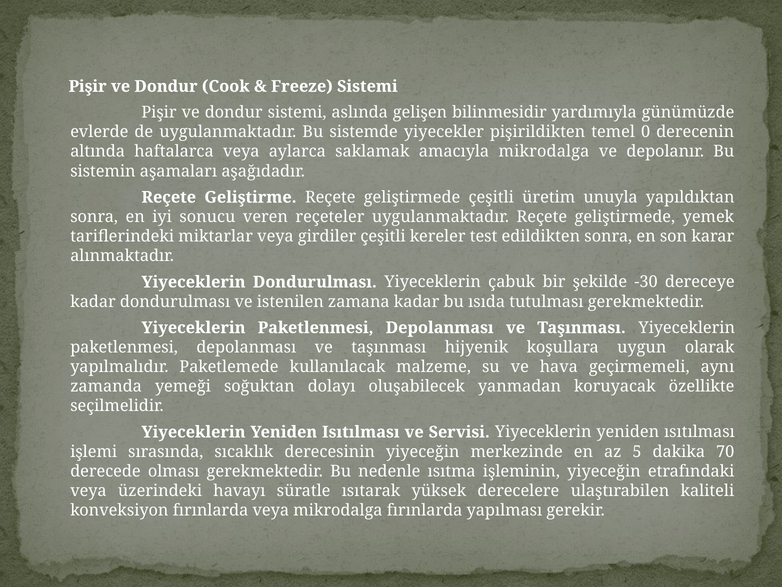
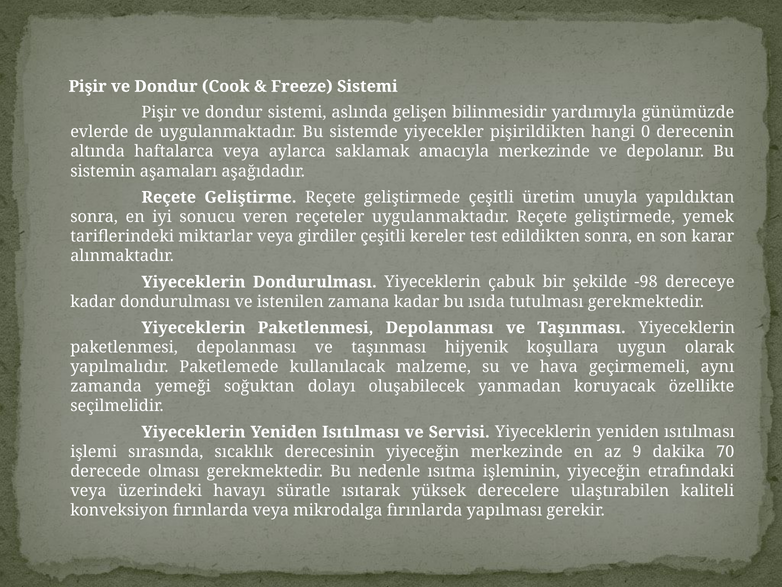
temel: temel -> hangi (613, 132)
amacıyla mikrodalga: mikrodalga -> merkezinde (544, 151)
-30: -30 -> -98 (646, 282)
5: 5 -> 9 (637, 451)
